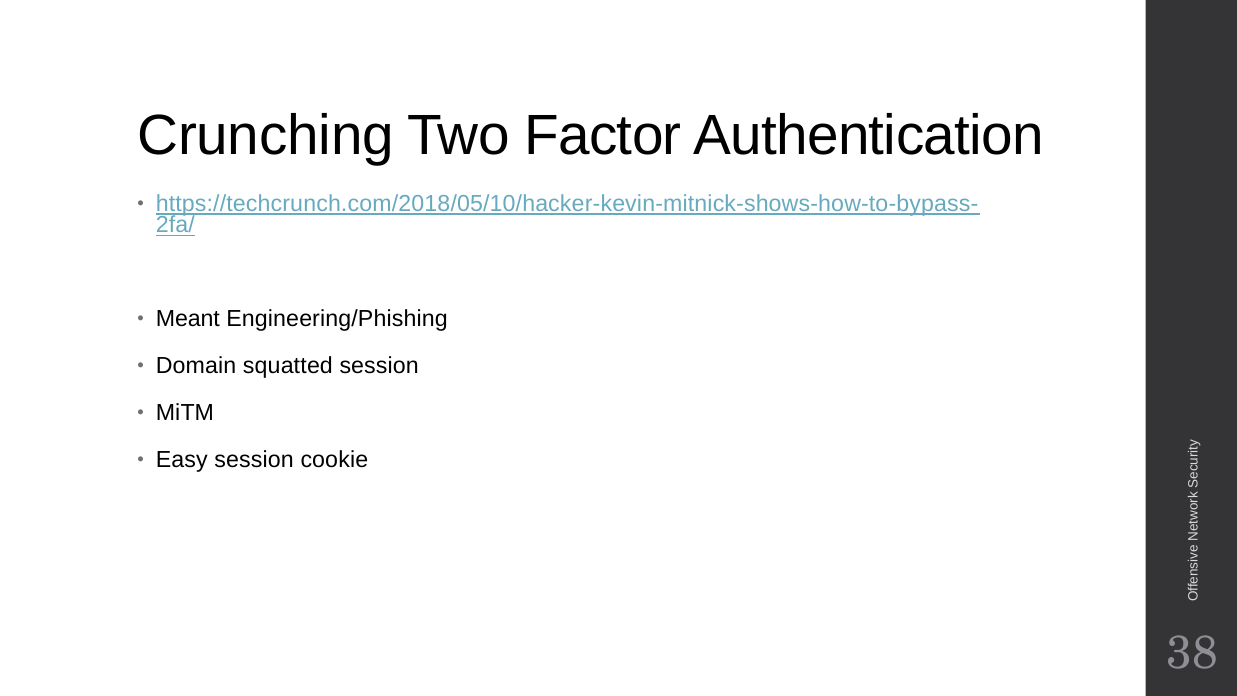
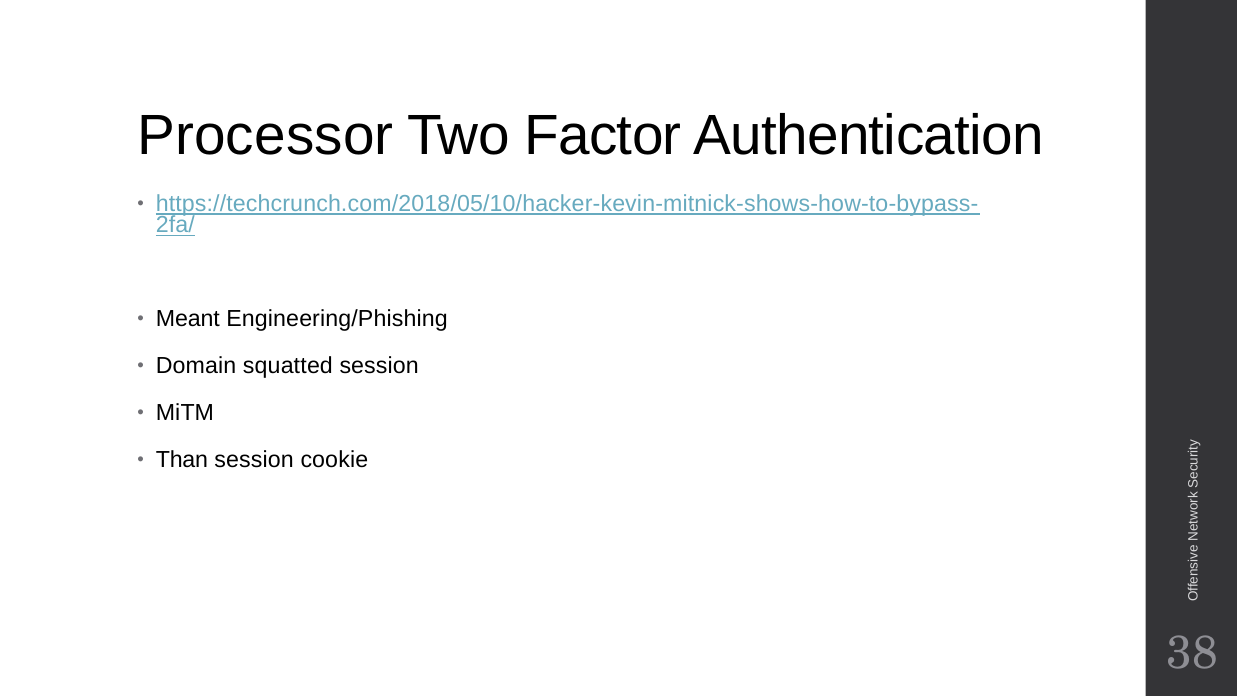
Crunching: Crunching -> Processor (265, 136)
Easy: Easy -> Than (182, 460)
